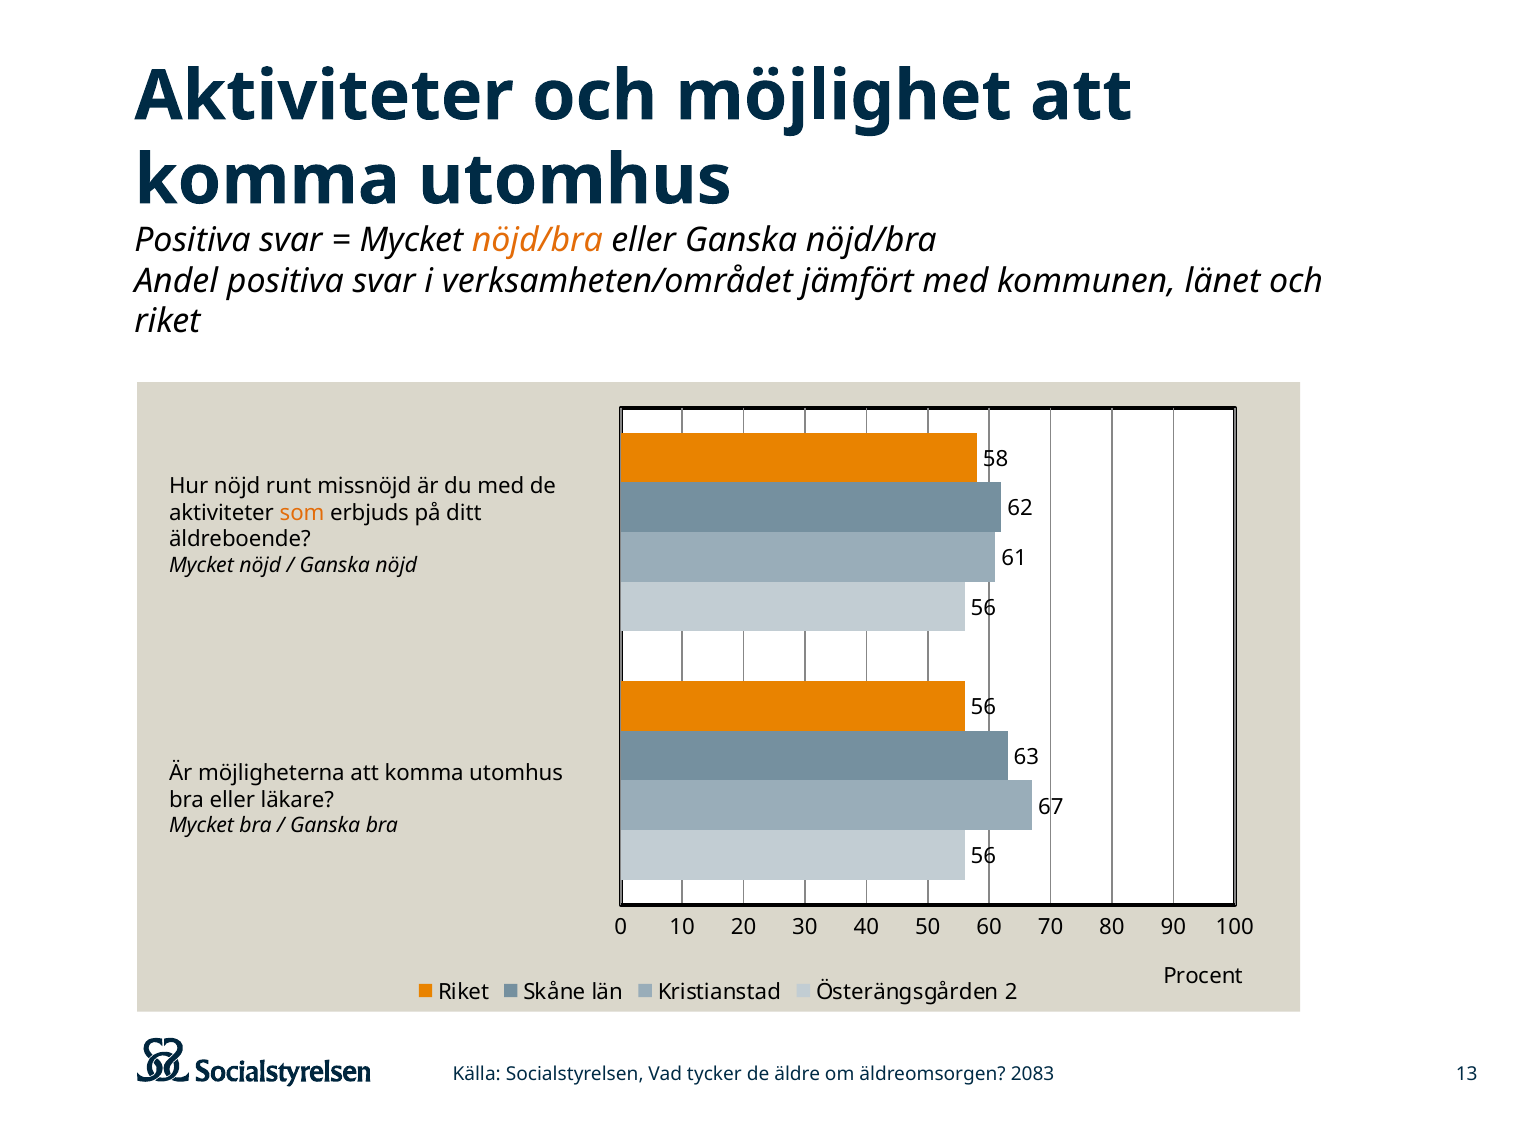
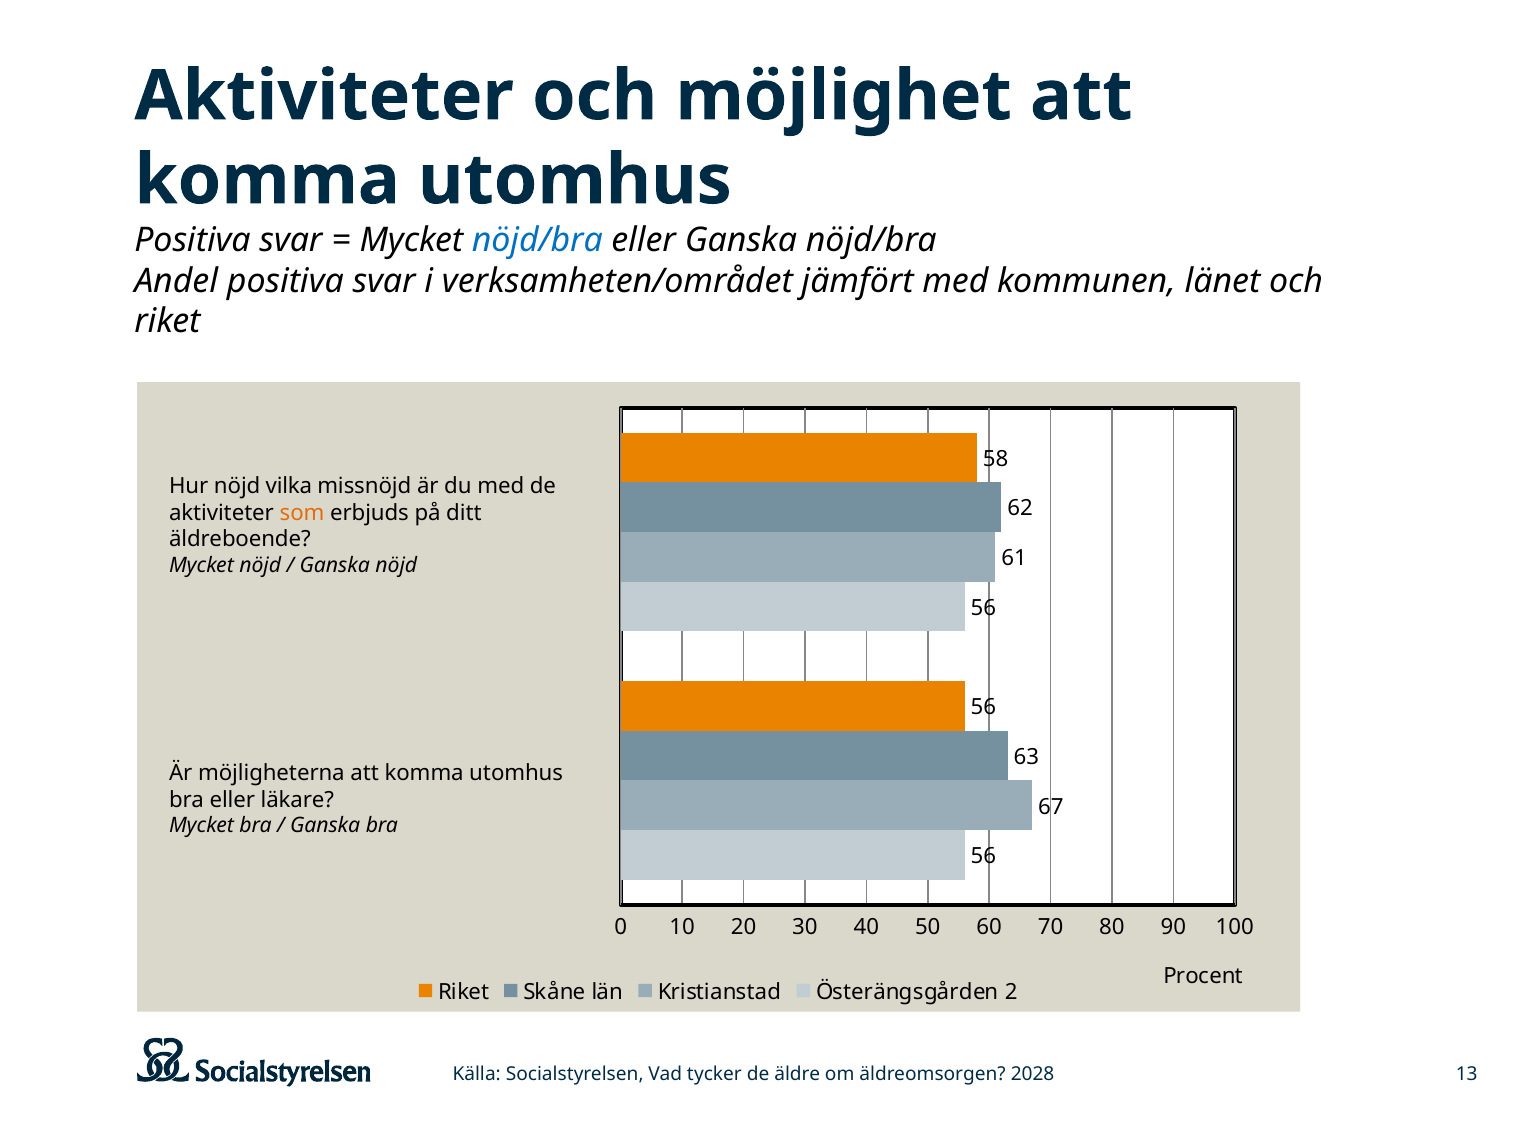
nöjd/bra colour: orange -> blue (537, 240)
runt: runt -> vilka (289, 486)
2083: 2083 -> 2028 (1033, 1074)
